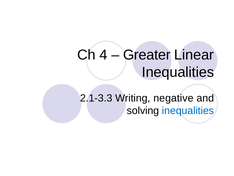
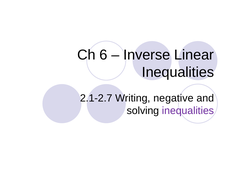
4: 4 -> 6 (103, 55)
Greater: Greater -> Inverse (147, 55)
2.1-3.3: 2.1-3.3 -> 2.1-2.7 (96, 98)
inequalities colour: blue -> purple (188, 110)
